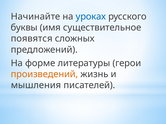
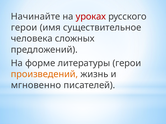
уроках colour: blue -> red (91, 17)
буквы: буквы -> герои (24, 28)
появятся: появятся -> человека (32, 39)
мышления: мышления -> мгновенно (36, 86)
